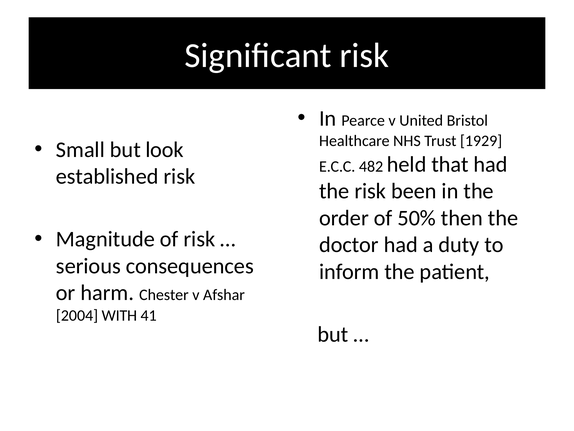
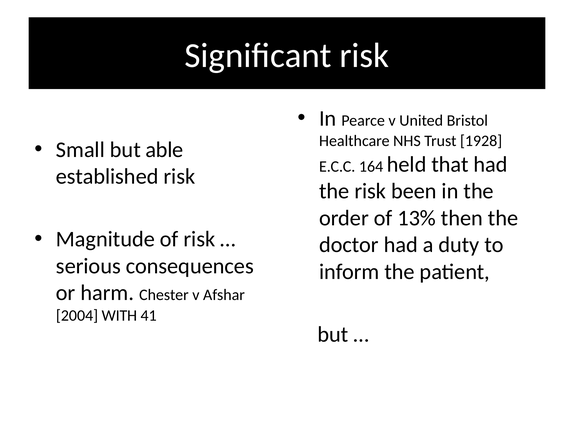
1929: 1929 -> 1928 (481, 141)
look: look -> able (164, 150)
482: 482 -> 164 (371, 166)
50%: 50% -> 13% (417, 218)
